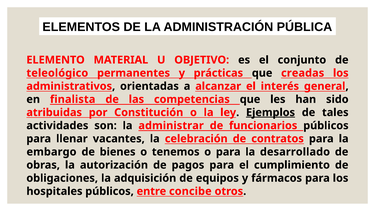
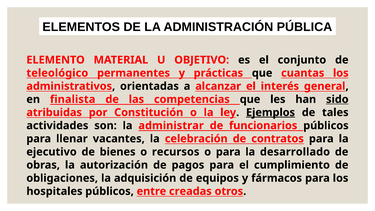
creadas: creadas -> cuantas (303, 73)
sido underline: none -> present (337, 99)
embargo: embargo -> ejecutivo (52, 152)
tenemos: tenemos -> recursos (176, 152)
concibe: concibe -> creadas (190, 191)
